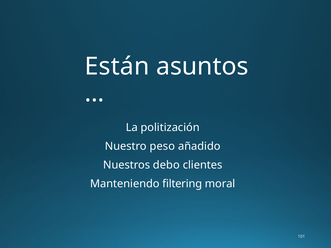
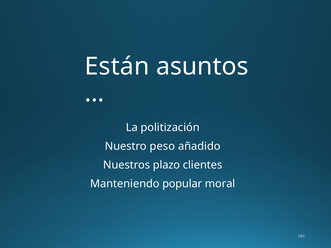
debo: debo -> plazo (166, 165)
filtering: filtering -> popular (182, 184)
